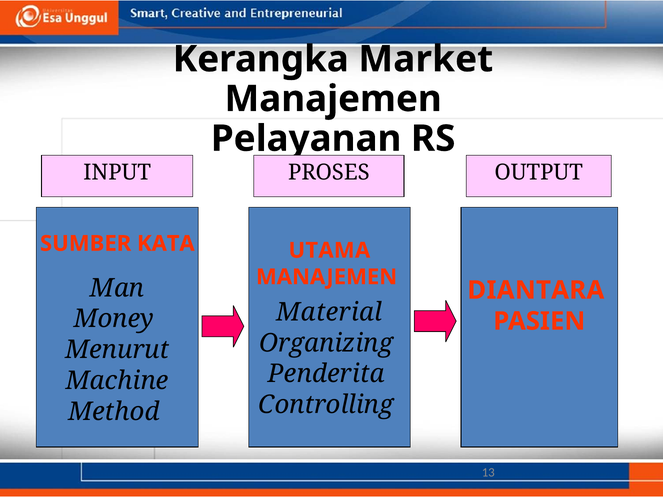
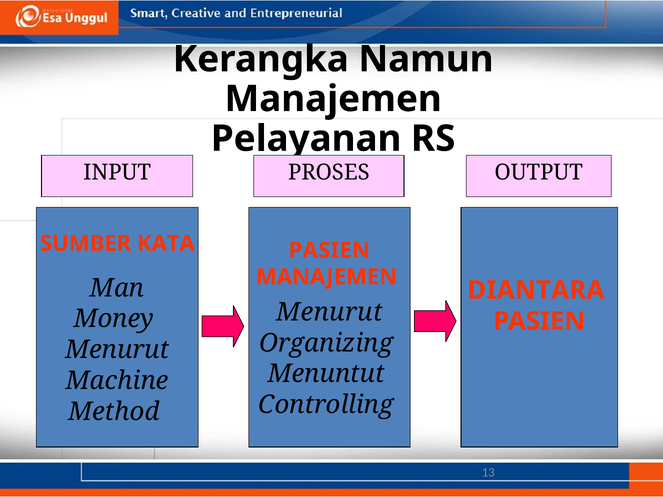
Market: Market -> Namun (426, 59)
UTAMA: UTAMA -> PASIEN (329, 251)
Material: Material -> Menurut (329, 312)
Penderita: Penderita -> Menuntut (326, 374)
